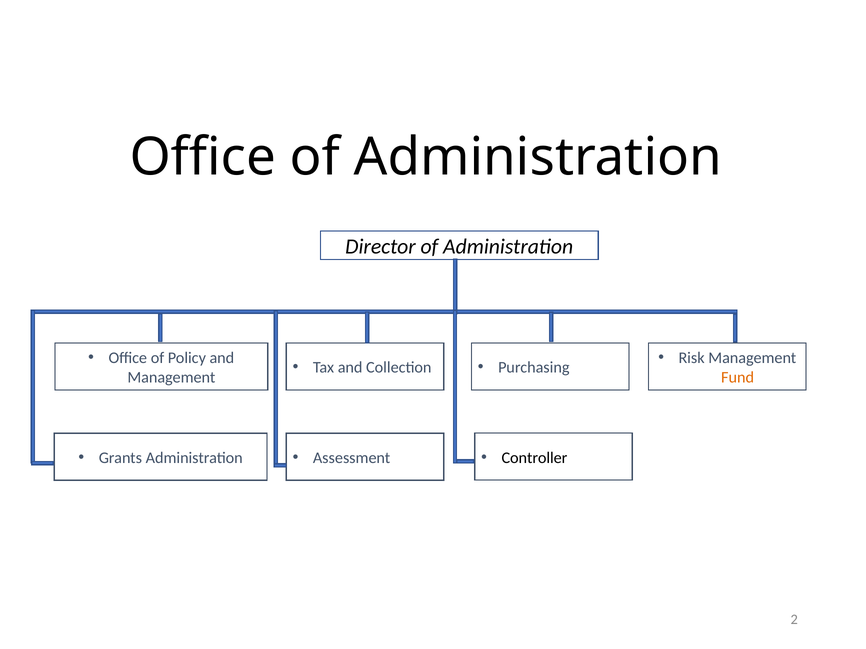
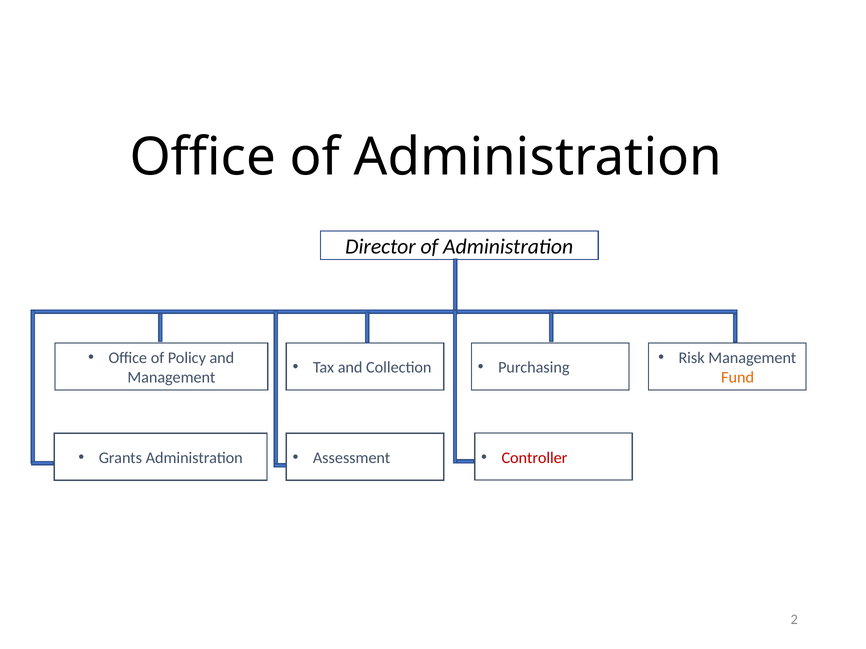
Controller colour: black -> red (534, 458)
